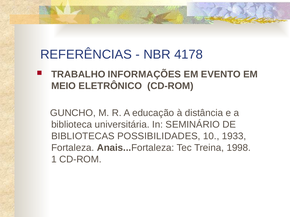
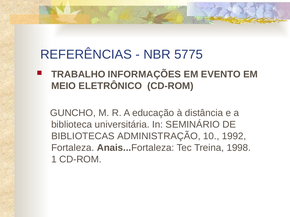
4178: 4178 -> 5775 (189, 55)
POSSIBILIDADES: POSSIBILIDADES -> ADMINISTRAÇÃO (159, 136)
1933: 1933 -> 1992 (234, 136)
